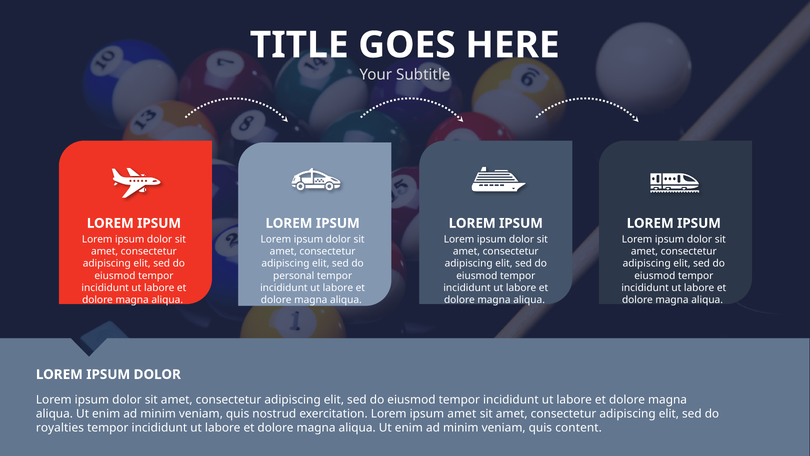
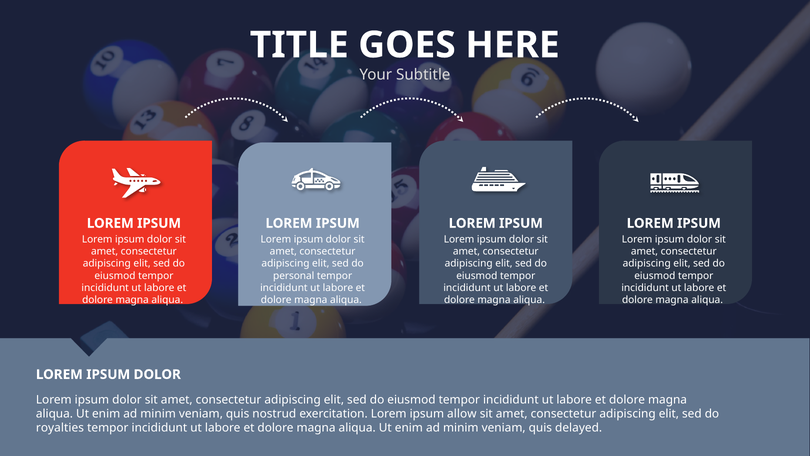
ipsum amet: amet -> allow (462, 414)
content: content -> delayed (579, 428)
